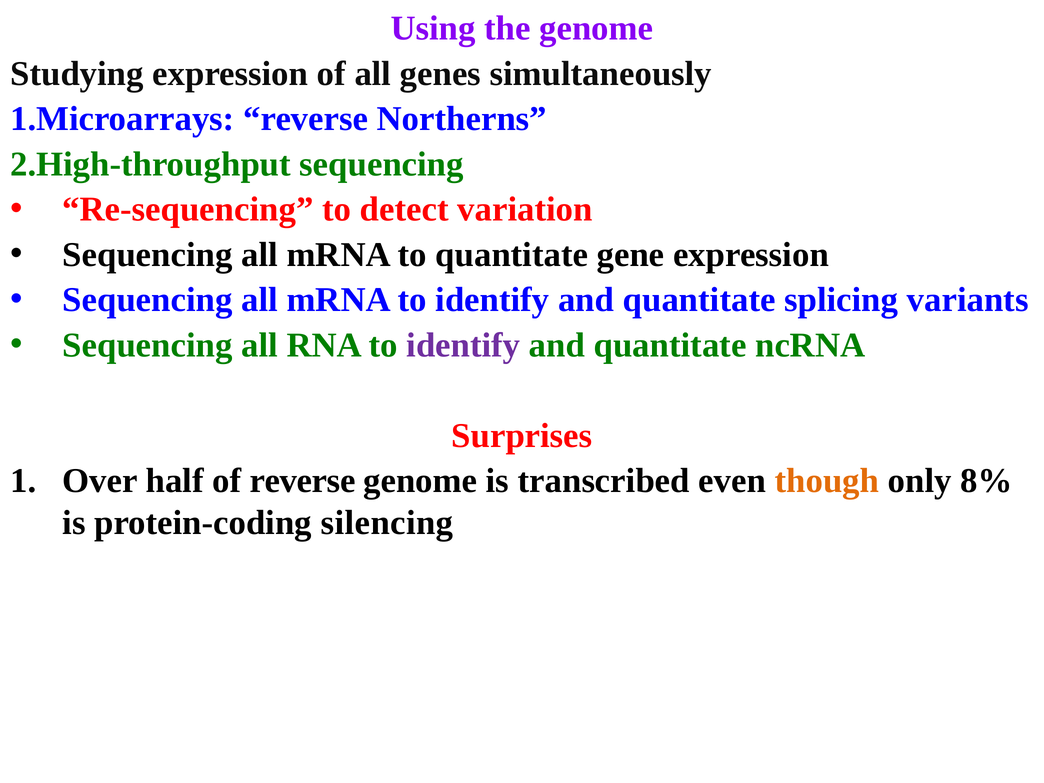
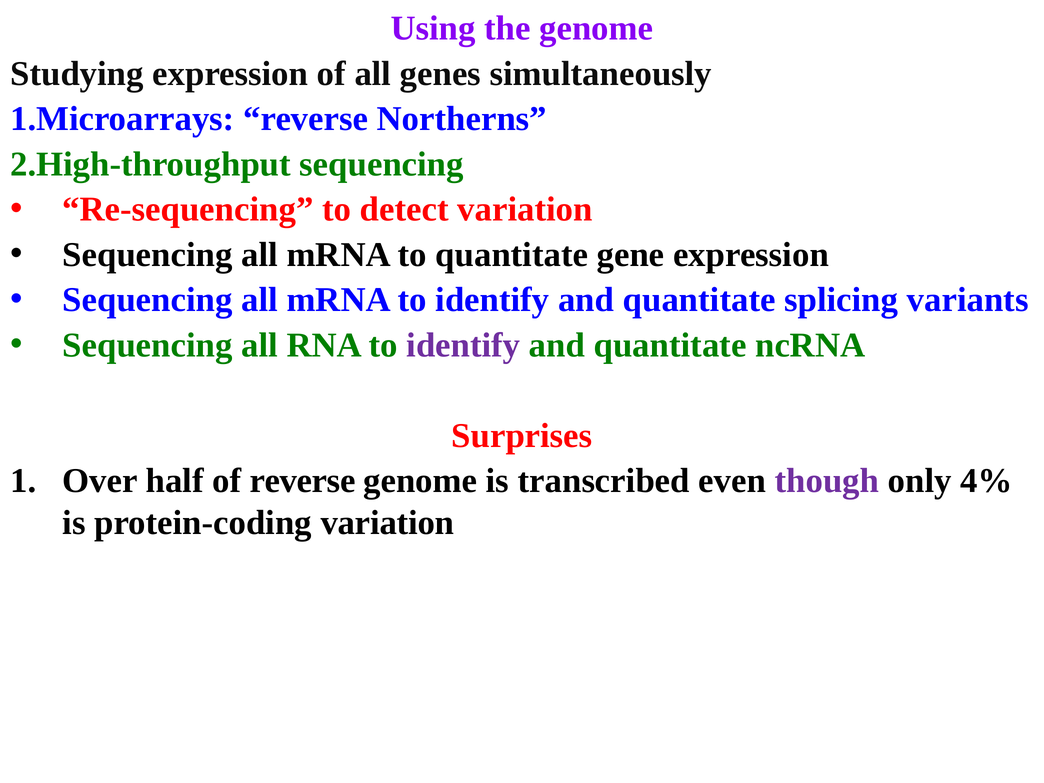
though colour: orange -> purple (827, 481)
8%: 8% -> 4% (986, 481)
protein-coding silencing: silencing -> variation (387, 523)
